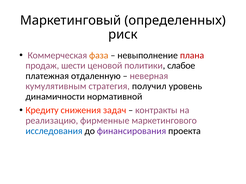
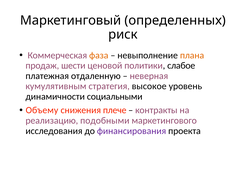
плана colour: red -> orange (192, 55)
получил: получил -> высокое (149, 86)
нормативной: нормативной -> социальными (115, 97)
Кредиту: Кредиту -> Объему (42, 111)
задач: задач -> плече (115, 111)
фирменные: фирменные -> подобными (105, 121)
исследования colour: blue -> black (54, 131)
